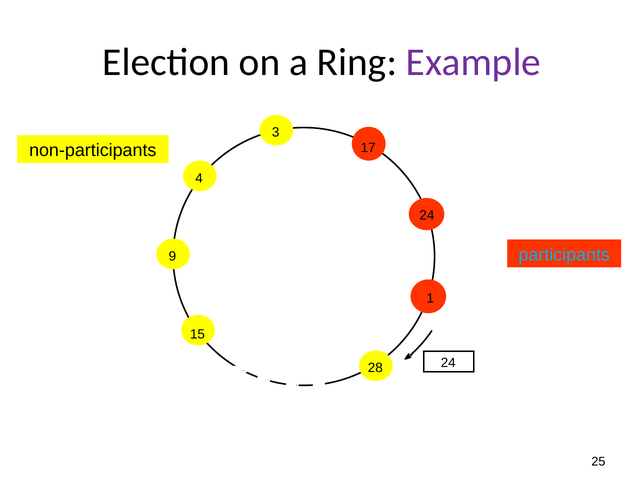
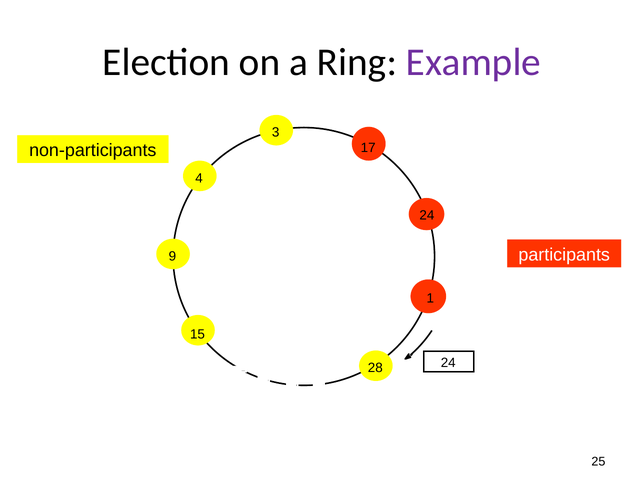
participants colour: light blue -> white (564, 255)
